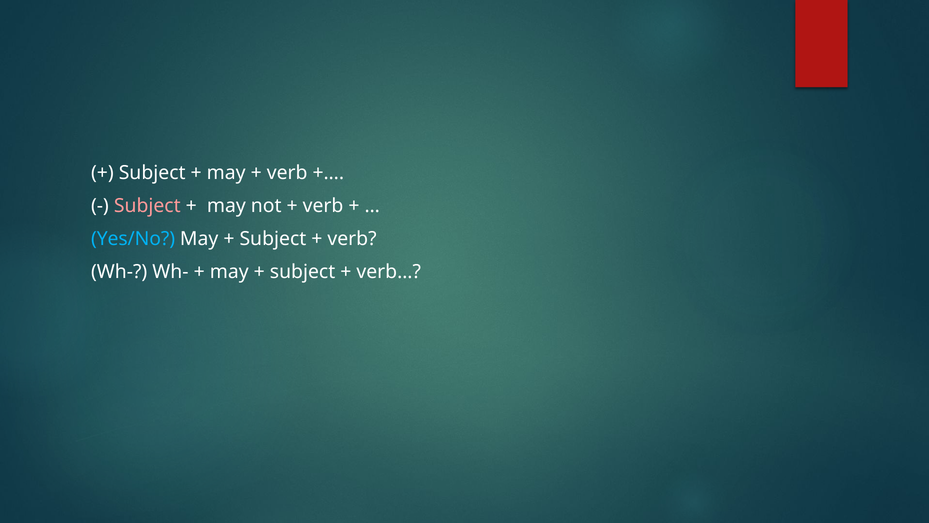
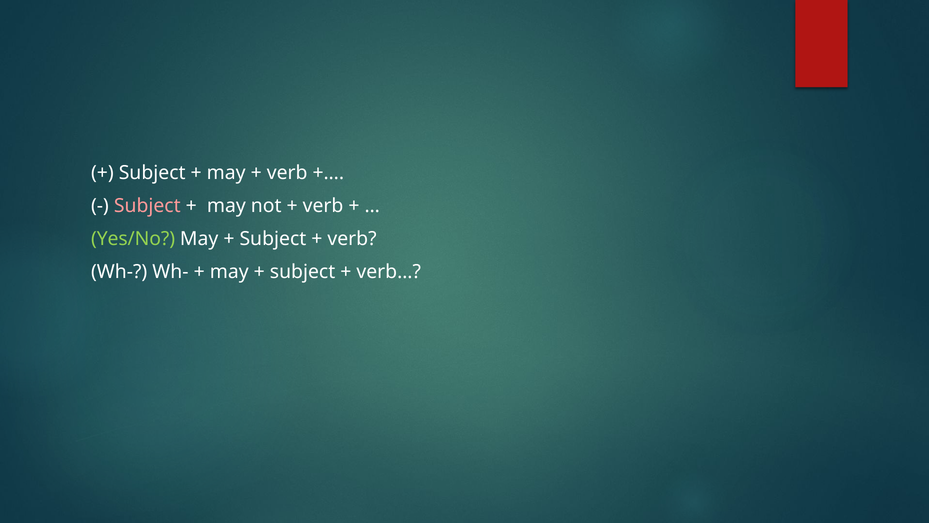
Yes/No colour: light blue -> light green (133, 239)
